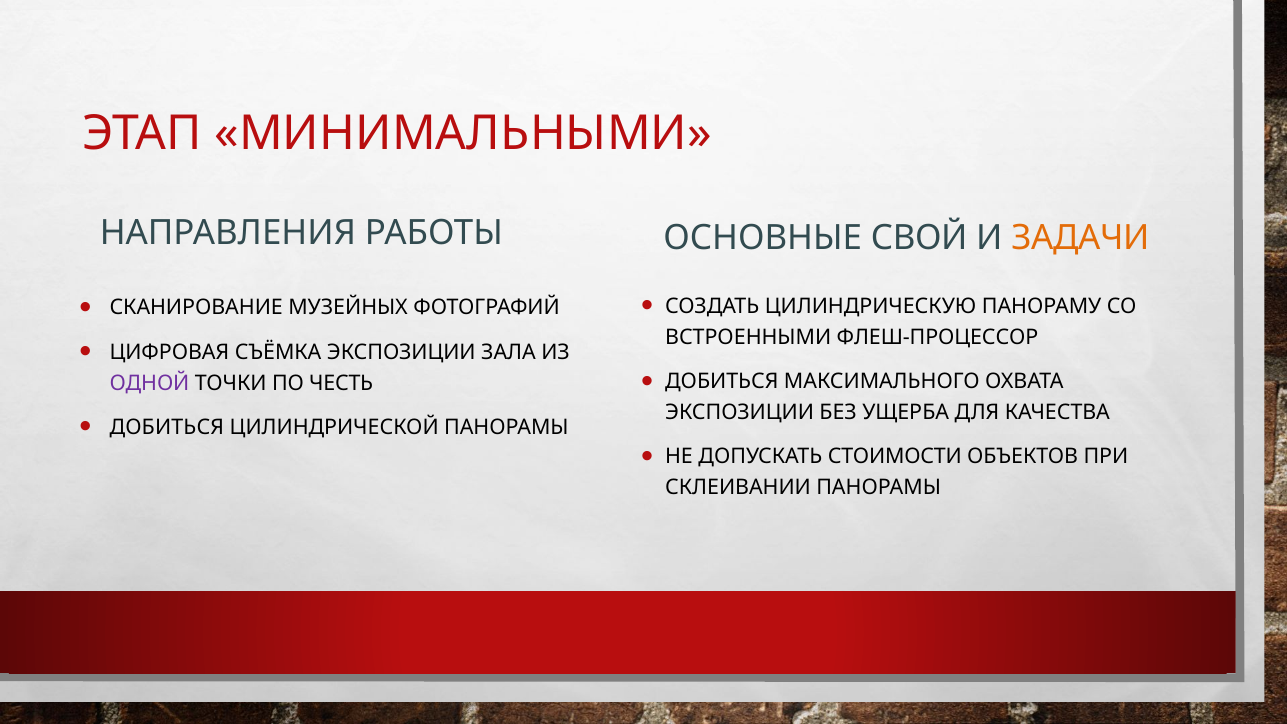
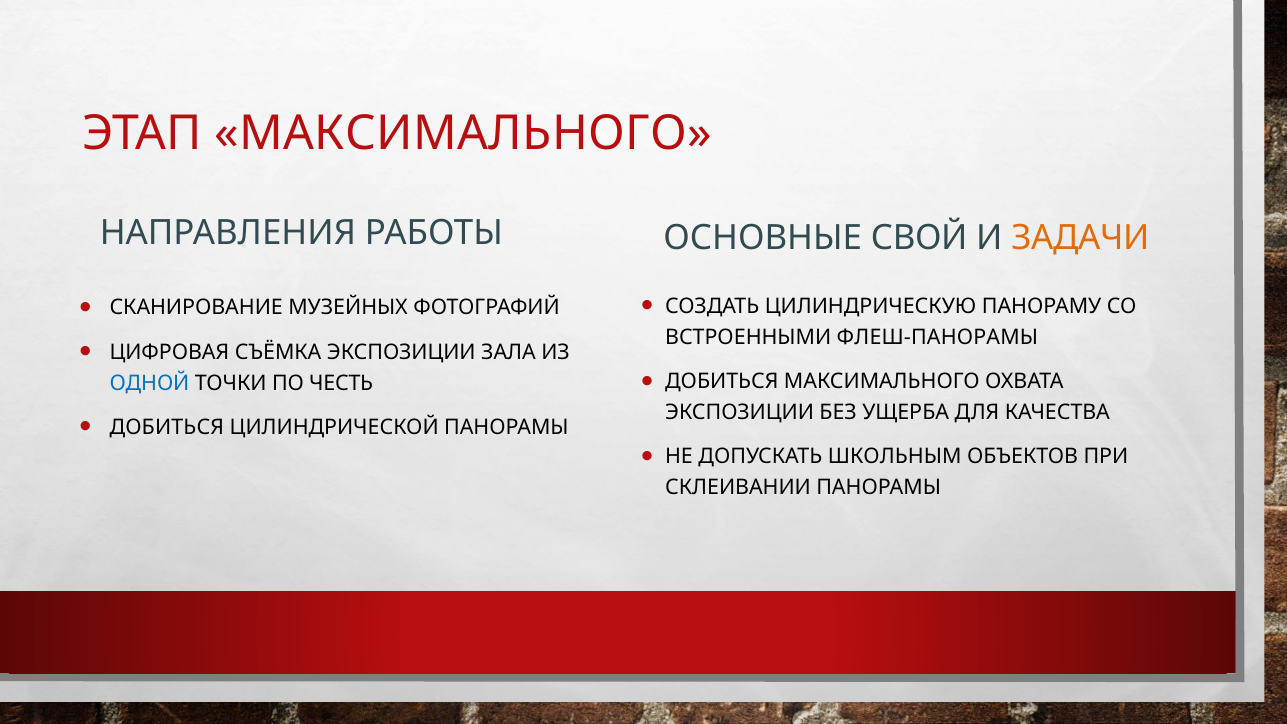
ЭТАП МИНИМАЛЬНЫМИ: МИНИМАЛЬНЫМИ -> МАКСИМАЛЬНОГО (463, 133)
ФЛЕШ-ПРОЦЕССОР: ФЛЕШ-ПРОЦЕССОР -> ФЛЕШ-ПАНОРАМЫ (937, 337)
ОДНОЙ colour: purple -> blue (149, 383)
СТОИМОСТИ: СТОИМОСТИ -> ШКОЛЬНЫМ (895, 457)
